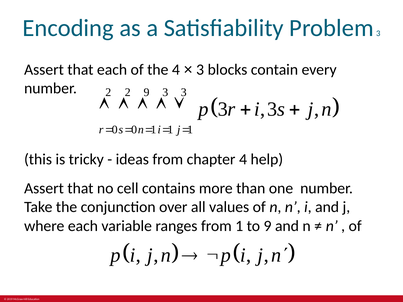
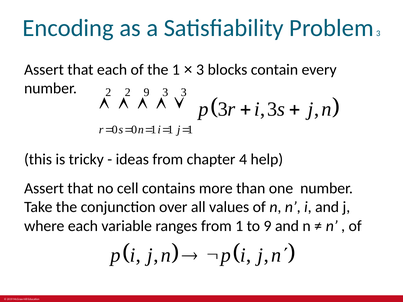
the 4: 4 -> 1 (176, 70)
